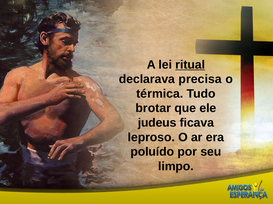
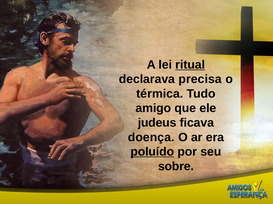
brotar: brotar -> amigo (153, 109)
leproso: leproso -> doença (151, 138)
poluído underline: none -> present (152, 152)
limpo: limpo -> sobre (176, 167)
